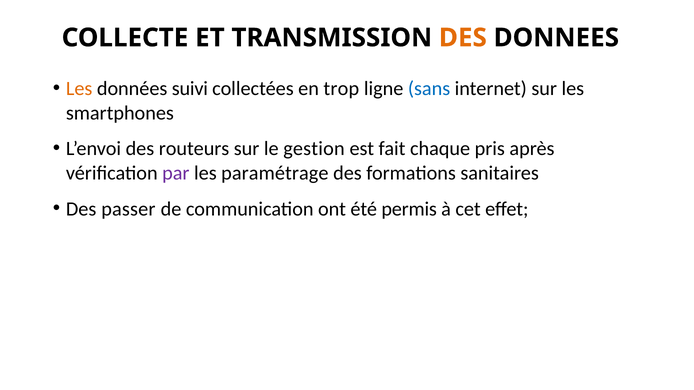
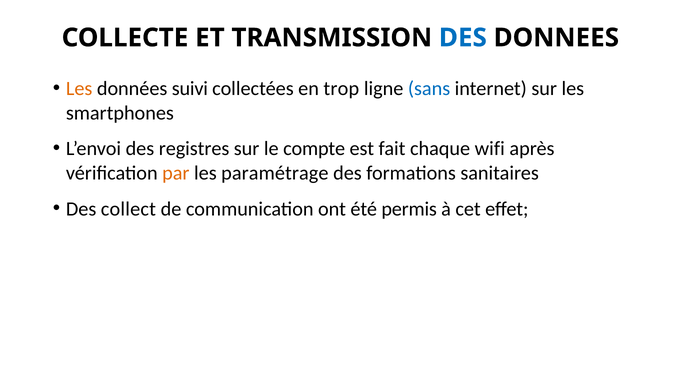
DES colour: orange -> blue (463, 38)
routeurs: routeurs -> registres (194, 149)
gestion: gestion -> compte (314, 149)
pris: pris -> wifi (490, 149)
par colour: purple -> orange (176, 173)
passer: passer -> collect (128, 209)
